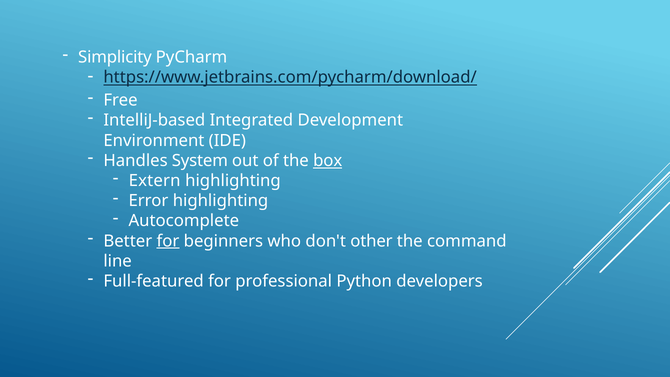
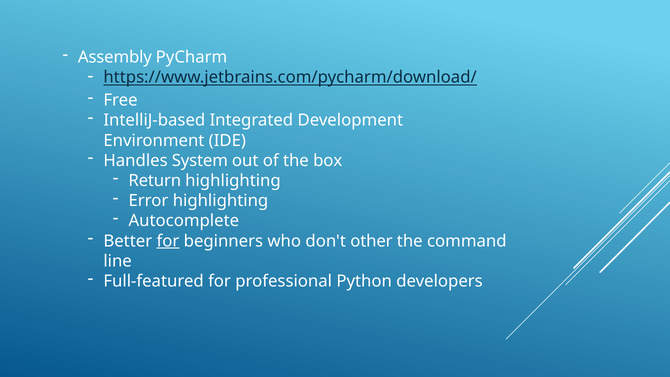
Simplicity: Simplicity -> Assembly (115, 57)
box underline: present -> none (328, 161)
Extern: Extern -> Return (155, 181)
